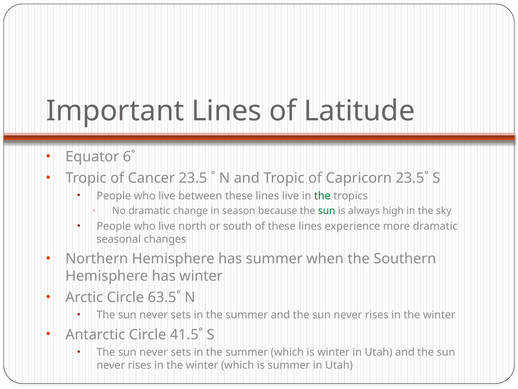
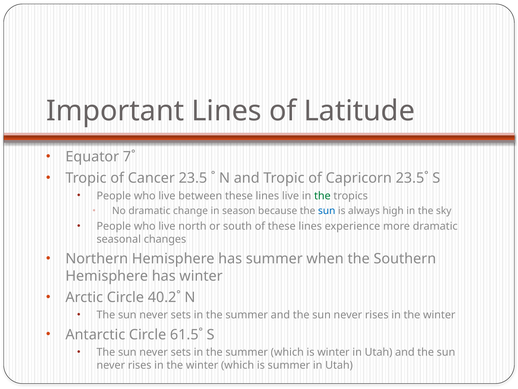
6˚: 6˚ -> 7˚ (129, 157)
sun colour: green -> blue (327, 211)
63.5˚: 63.5˚ -> 40.2˚ (164, 297)
41.5˚: 41.5˚ -> 61.5˚ (186, 334)
